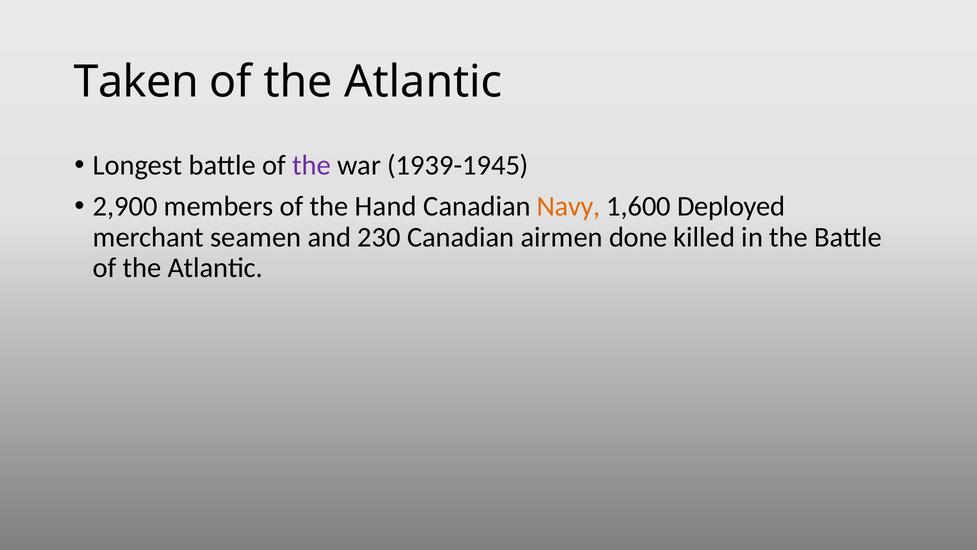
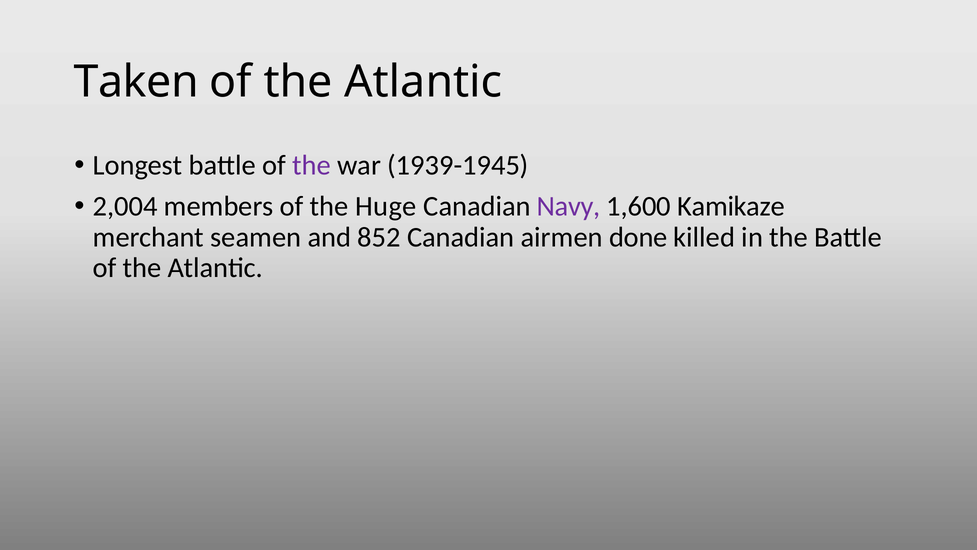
2,900: 2,900 -> 2,004 (125, 206)
Hand: Hand -> Huge (386, 206)
Navy colour: orange -> purple (569, 206)
Deployed: Deployed -> Kamikaze (731, 206)
230: 230 -> 852 (379, 237)
